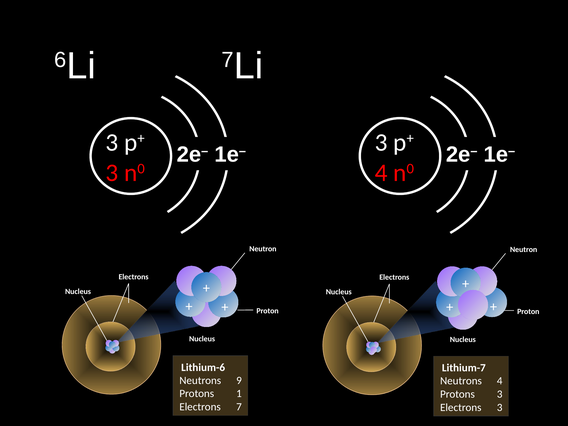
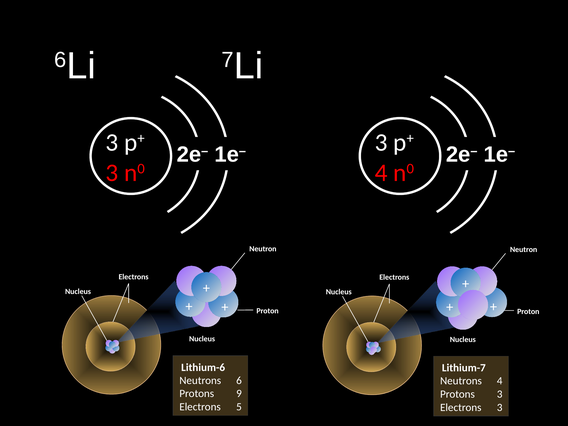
9: 9 -> 6 (239, 380)
1: 1 -> 9 (239, 394)
7: 7 -> 5 (239, 407)
